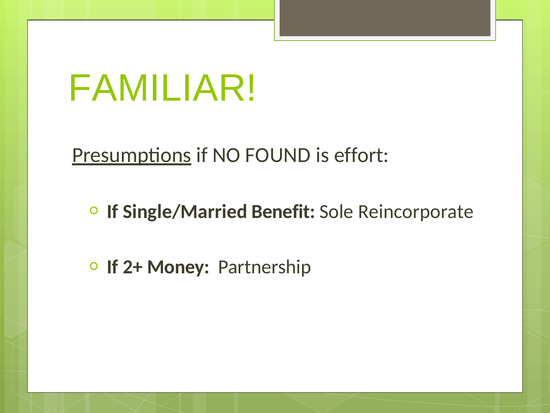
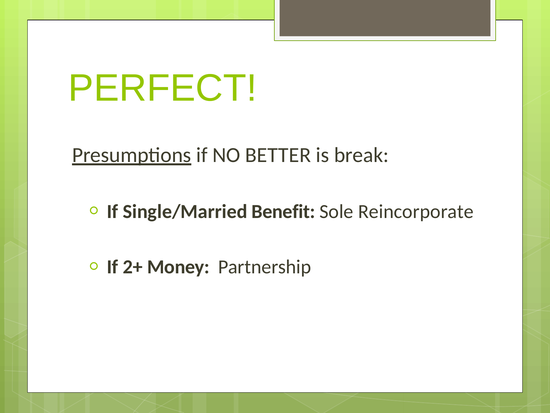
FAMILIAR: FAMILIAR -> PERFECT (163, 88)
FOUND: FOUND -> BETTER (278, 155)
effort: effort -> break (361, 155)
